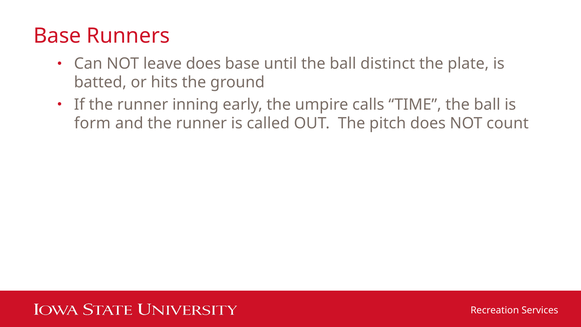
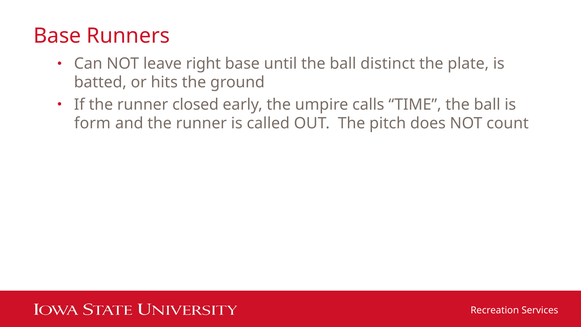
leave does: does -> right (203, 64)
inning: inning -> closed (195, 104)
